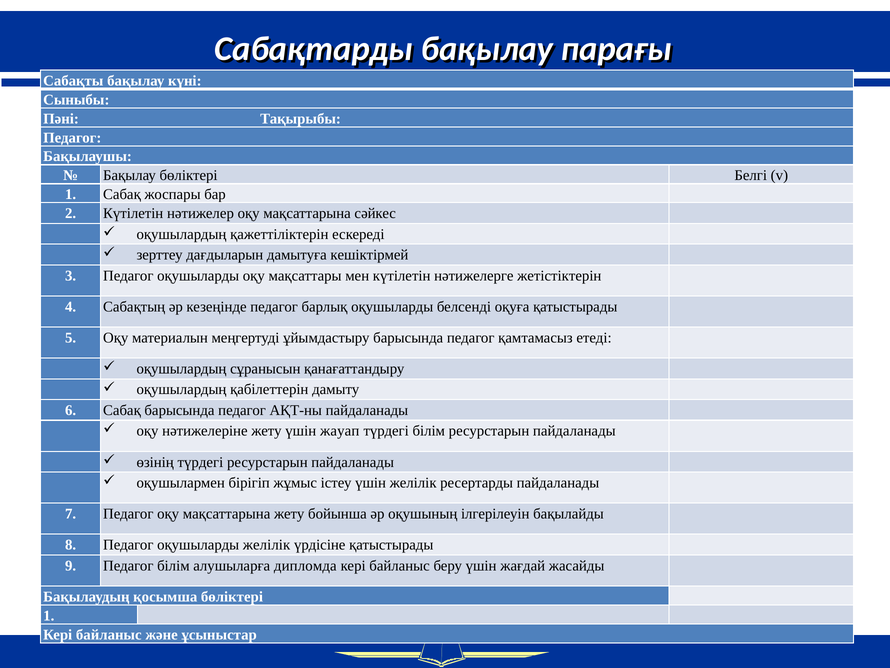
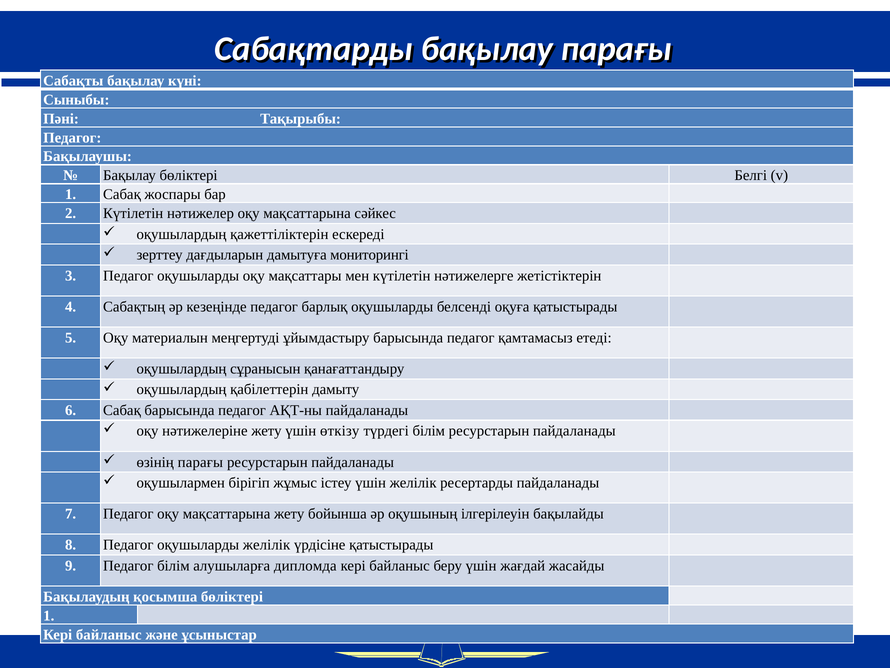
кешіктірмей: кешіктірмей -> мониторингі (369, 255)
жауап: жауап -> өткізу (340, 431)
өзінің түрдегі: түрдегі -> парағы (200, 462)
